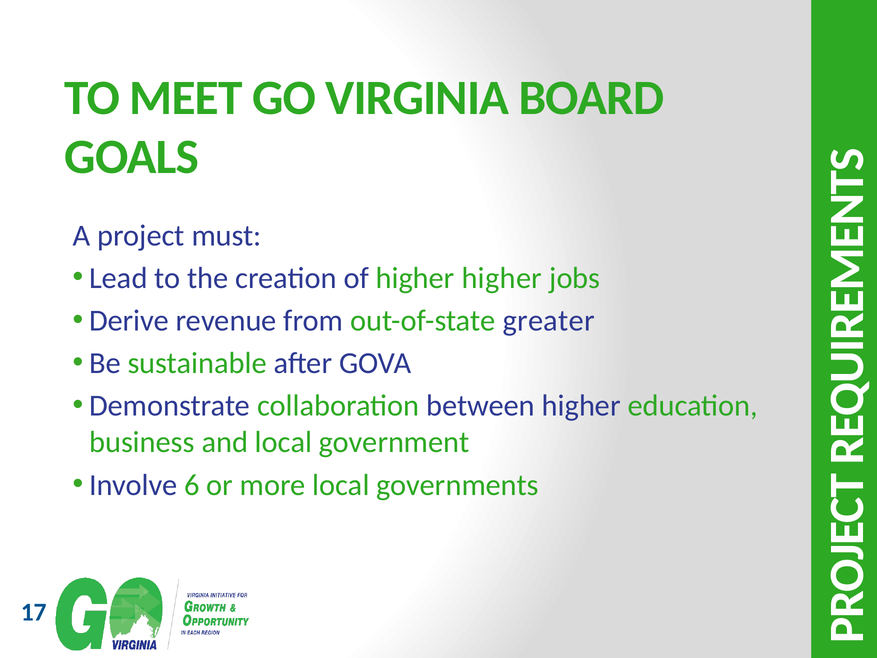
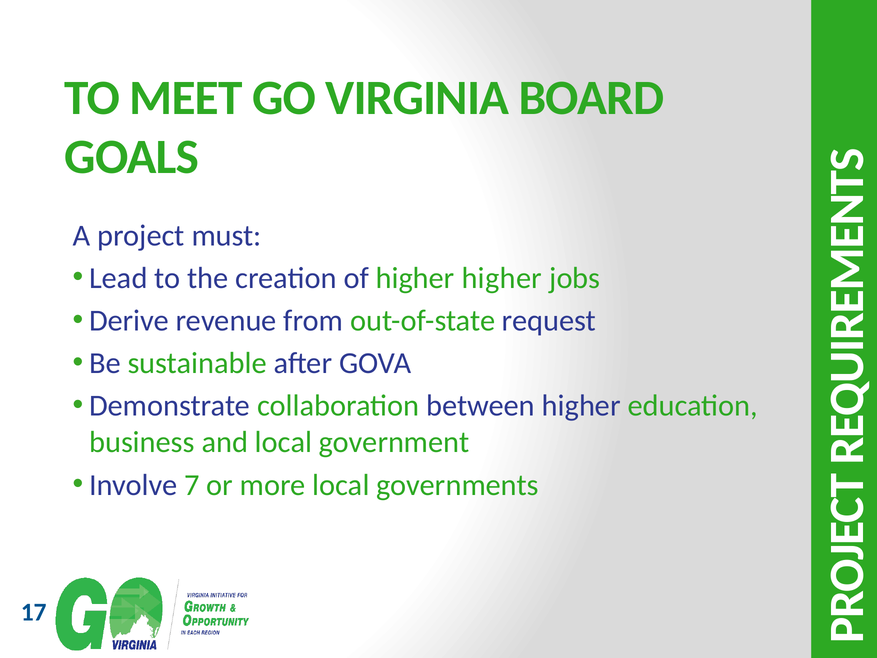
greater: greater -> request (549, 321)
6: 6 -> 7 (192, 485)
